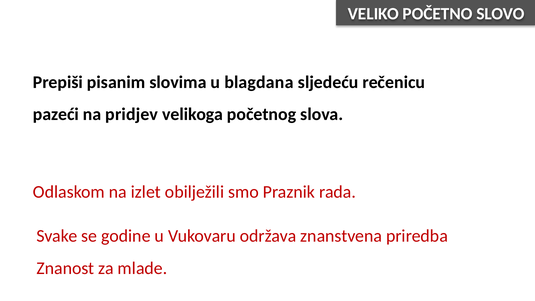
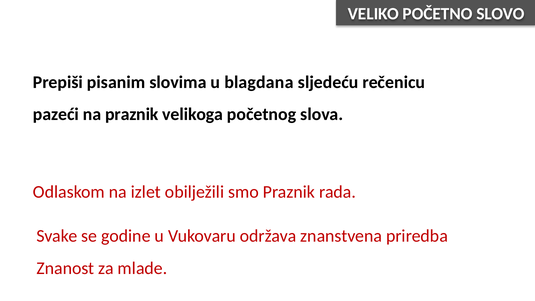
na pridjev: pridjev -> praznik (132, 114)
